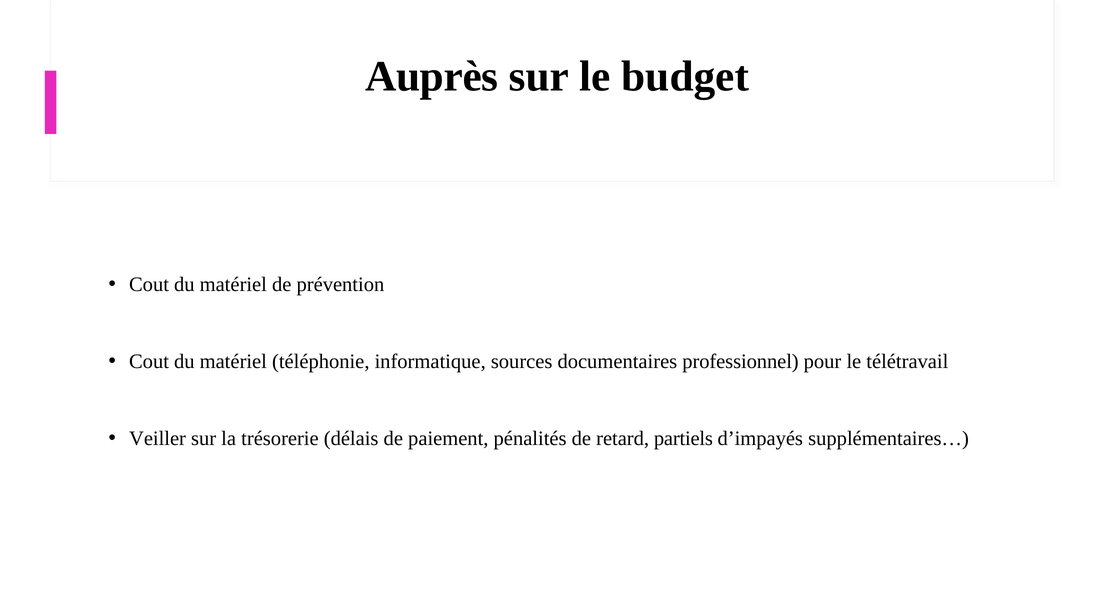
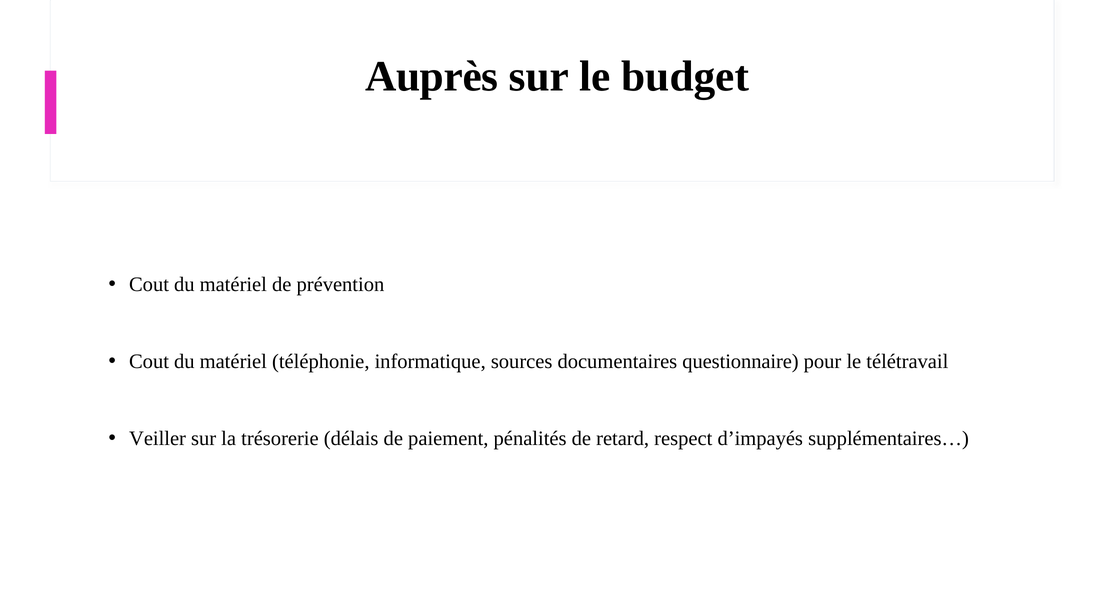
professionnel: professionnel -> questionnaire (741, 362)
partiels: partiels -> respect (683, 439)
